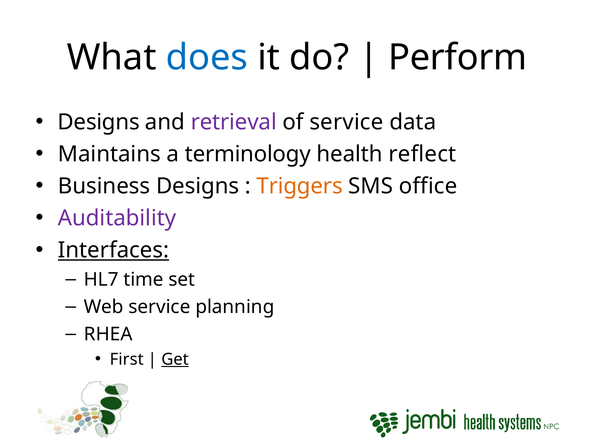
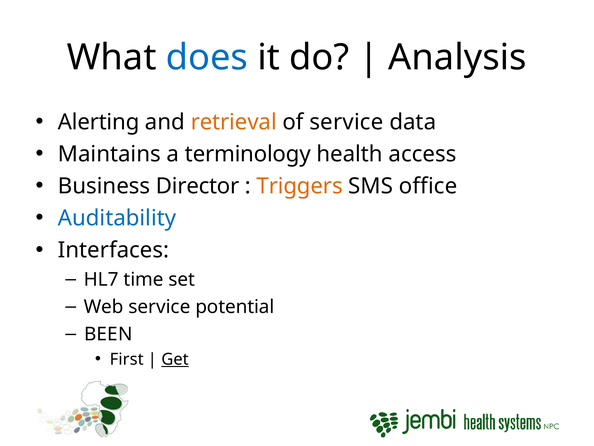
Perform: Perform -> Analysis (457, 58)
Designs: Designs -> Alerting (99, 122)
retrieval colour: purple -> orange (234, 122)
reflect: reflect -> access (423, 154)
Business Designs: Designs -> Director (198, 186)
Auditability colour: purple -> blue (117, 218)
Interfaces underline: present -> none (113, 250)
planning: planning -> potential (235, 307)
RHEA: RHEA -> BEEN (108, 334)
